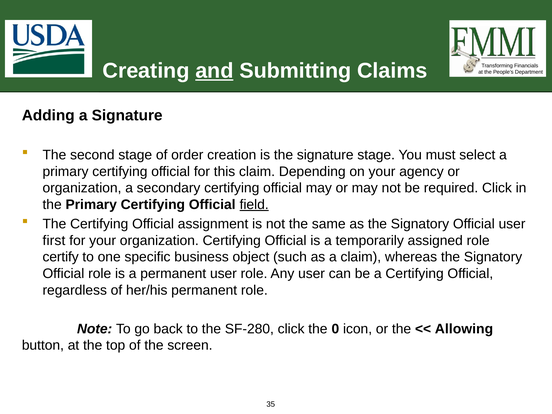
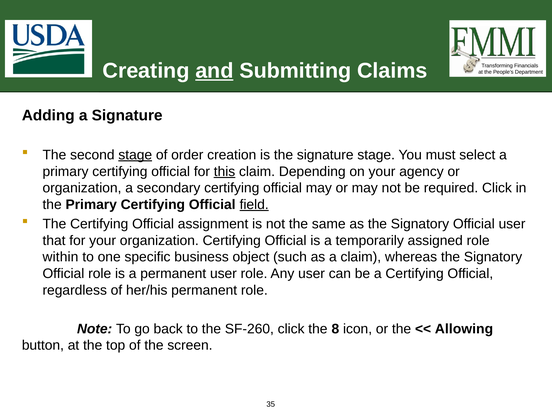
stage underline: none -> present (135, 155)
this underline: none -> present (225, 171)
first: first -> that (54, 240)
certify: certify -> within (60, 257)
SF-280: SF-280 -> SF-260 (249, 329)
0: 0 -> 8 (335, 329)
